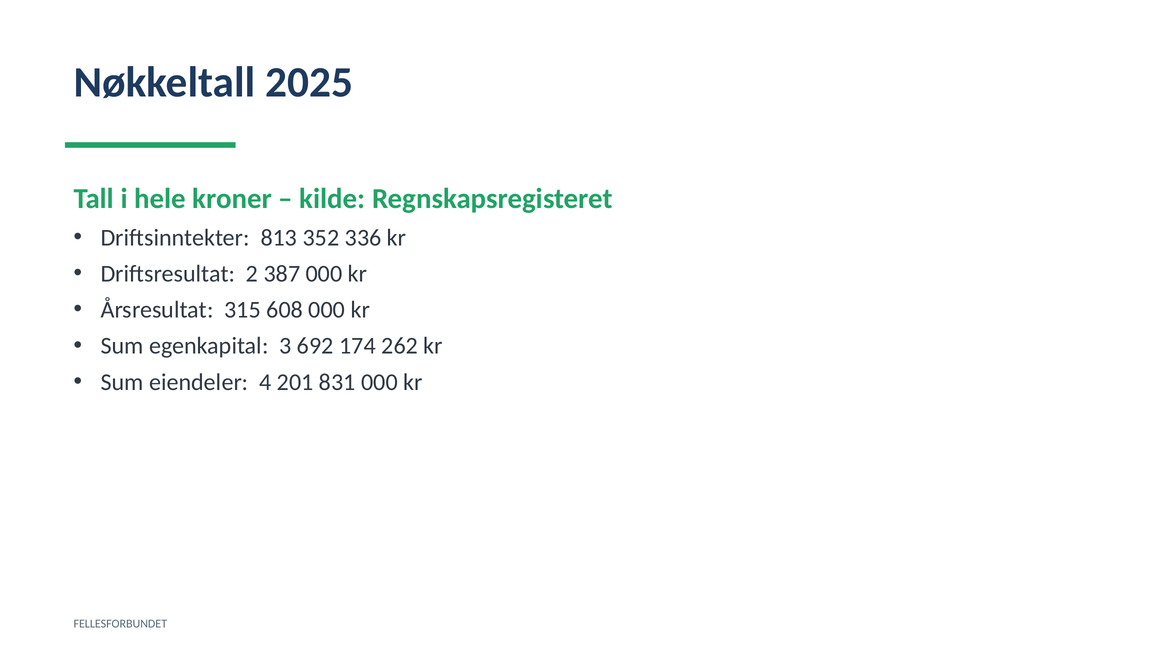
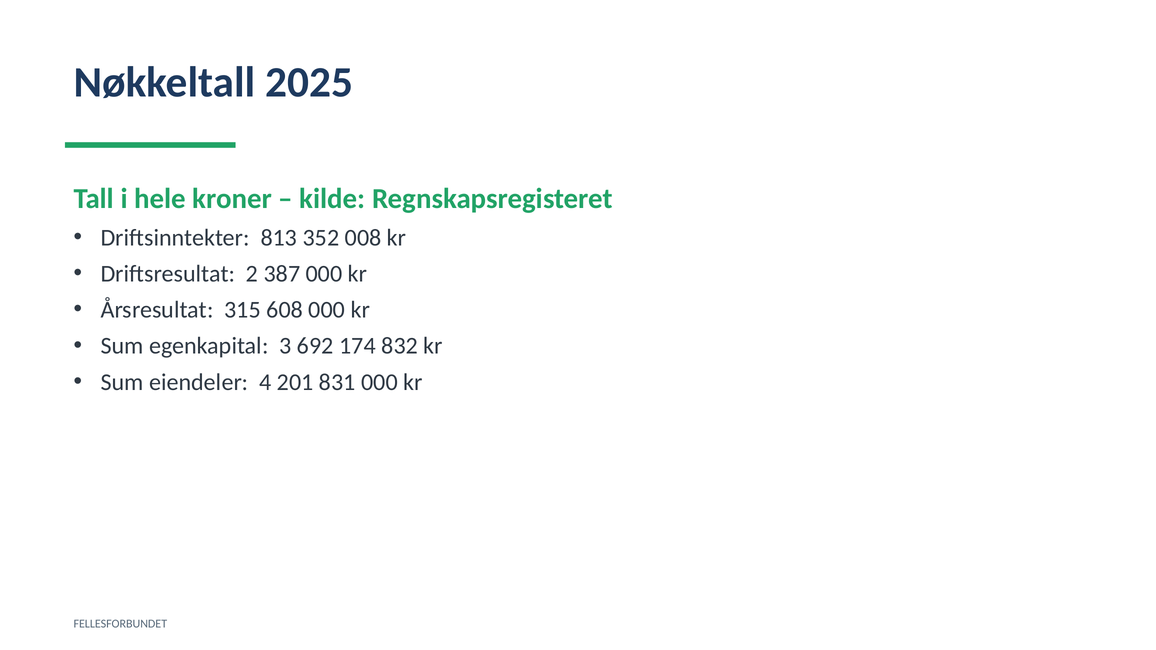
336: 336 -> 008 (363, 238)
262: 262 -> 832 (400, 346)
